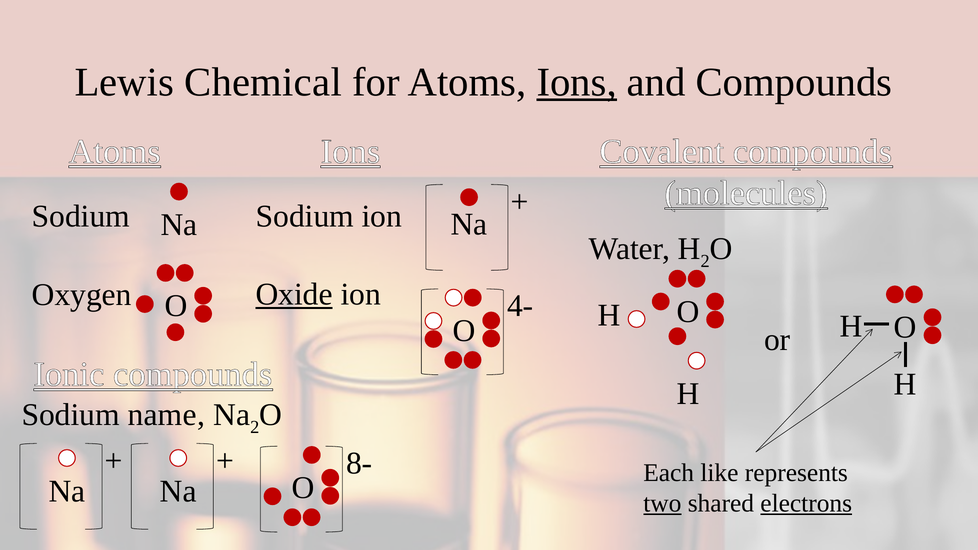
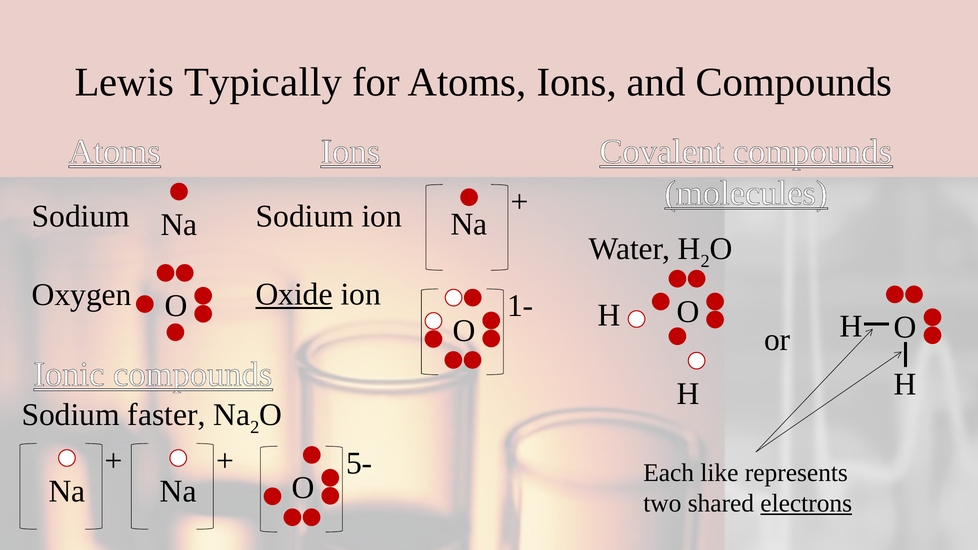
Chemical: Chemical -> Typically (263, 82)
Ions underline: present -> none (577, 82)
4-: 4- -> 1- (520, 306)
name: name -> faster (166, 415)
8-: 8- -> 5- (359, 463)
two underline: present -> none (662, 503)
